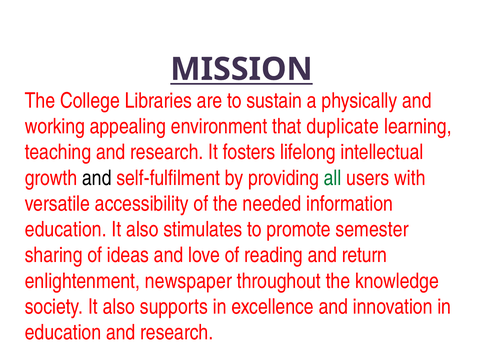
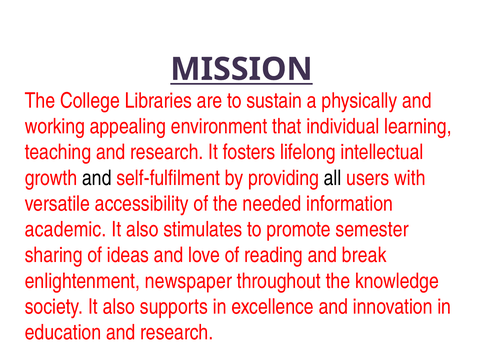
duplicate: duplicate -> individual (343, 127)
all colour: green -> black (333, 178)
education: education -> academic (66, 230)
return: return -> break (364, 255)
